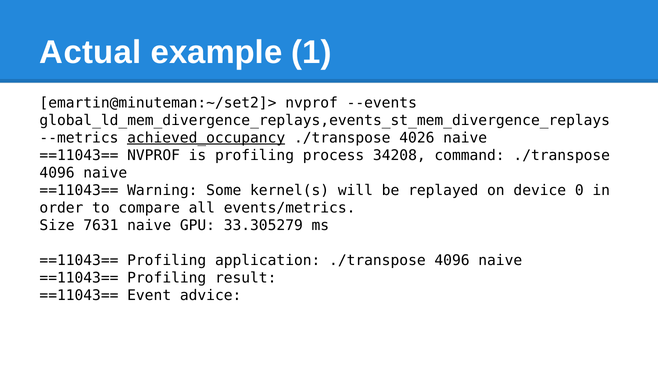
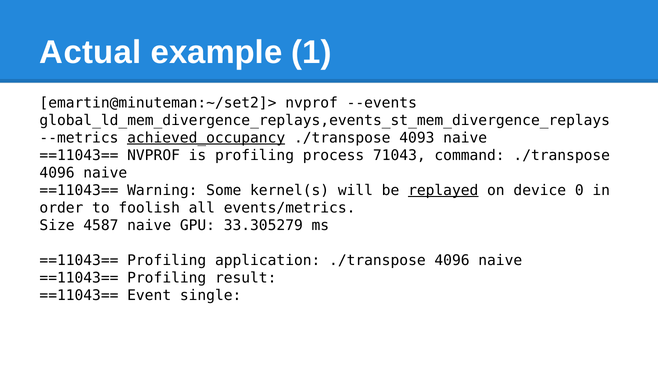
4026: 4026 -> 4093 (417, 138)
34208: 34208 -> 71043 (399, 155)
replayed underline: none -> present (443, 190)
compare: compare -> foolish (149, 208)
7631: 7631 -> 4587 (101, 226)
advice: advice -> single (211, 296)
